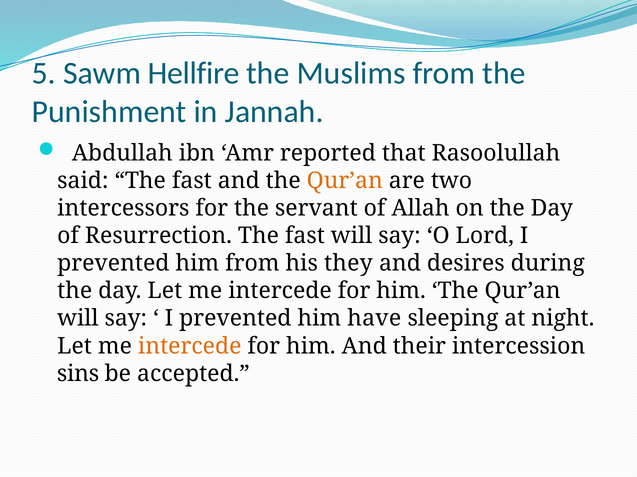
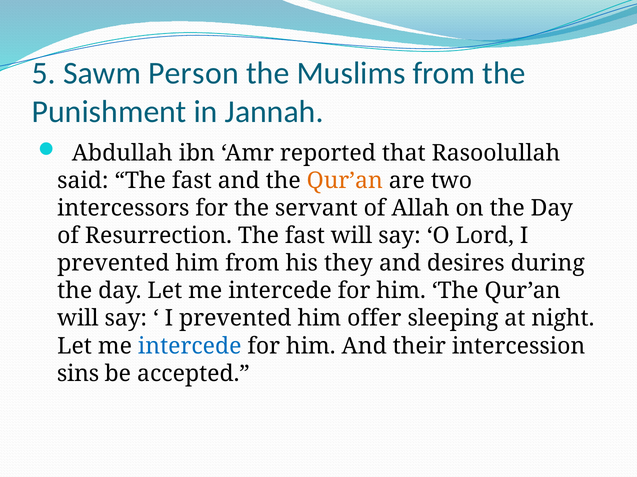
Hellfire: Hellfire -> Person (193, 74)
have: have -> offer (374, 319)
intercede colour: orange -> blue (190, 346)
